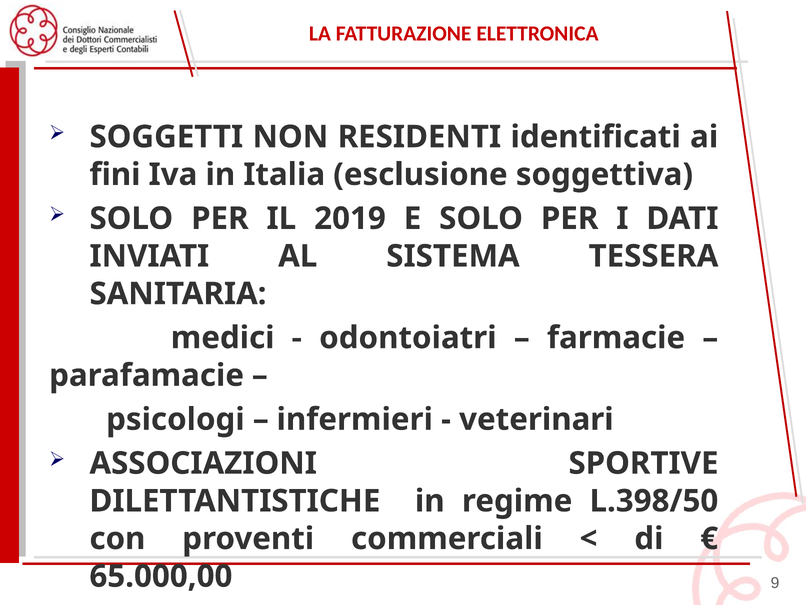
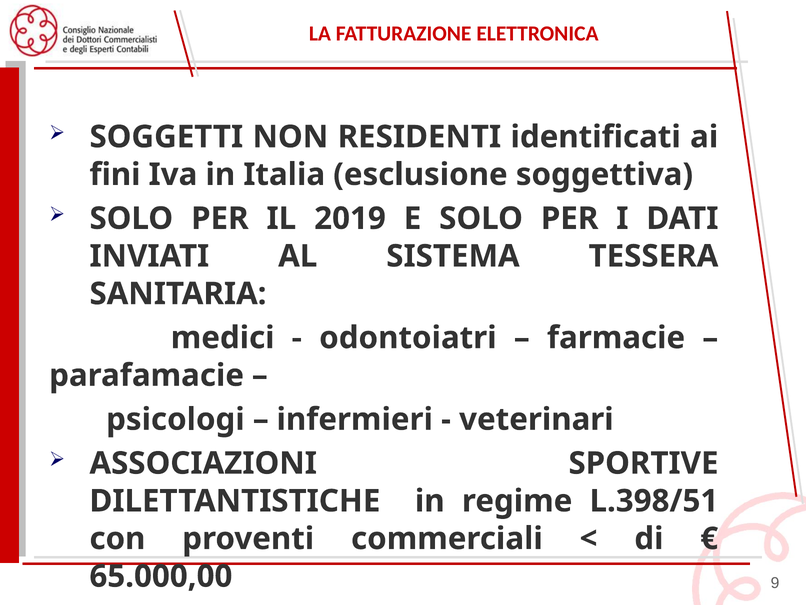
L.398/50: L.398/50 -> L.398/51 (654, 501)
